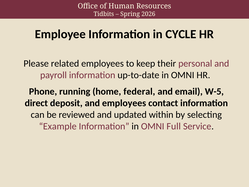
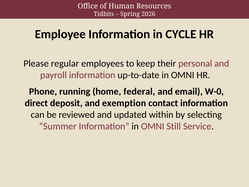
related: related -> regular (65, 63)
W-5: W-5 -> W-0 (214, 91)
and employees: employees -> exemption (124, 103)
Example: Example -> Summer (58, 126)
Full: Full -> Still (174, 126)
